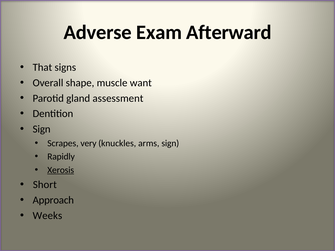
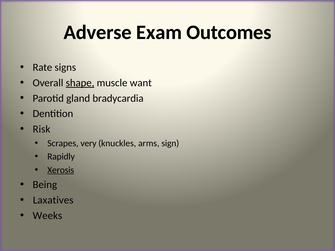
Afterward: Afterward -> Outcomes (229, 32)
That: That -> Rate (42, 67)
shape underline: none -> present (80, 83)
assessment: assessment -> bradycardia (118, 98)
Sign: Sign -> Risk (42, 129)
Short: Short -> Being (45, 185)
Approach: Approach -> Laxatives (53, 200)
